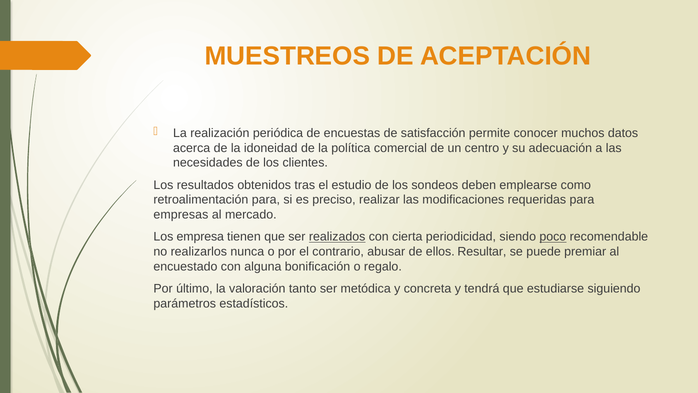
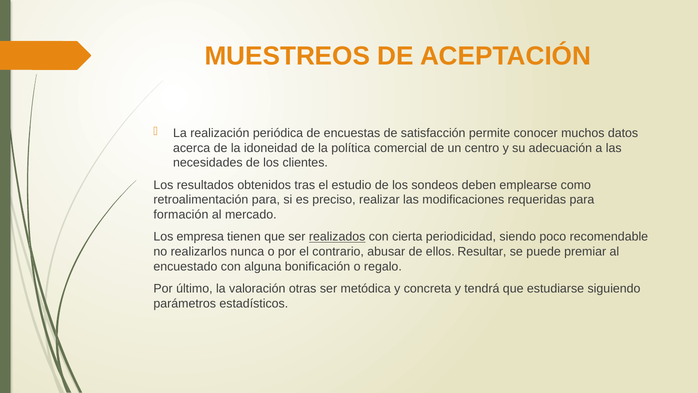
empresas: empresas -> formación (181, 215)
poco underline: present -> none (553, 237)
tanto: tanto -> otras (303, 288)
